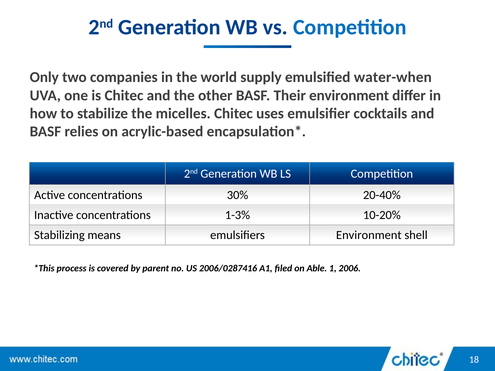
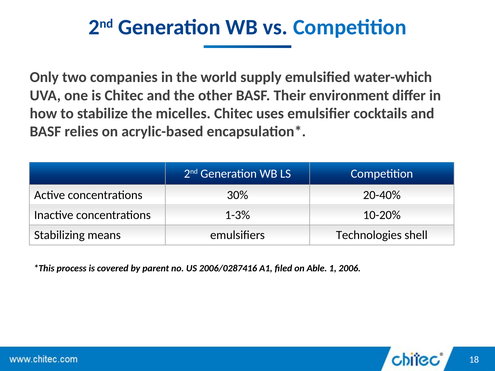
water-when: water-when -> water-which (393, 77)
emulsifiers Environment: Environment -> Technologies (369, 235)
